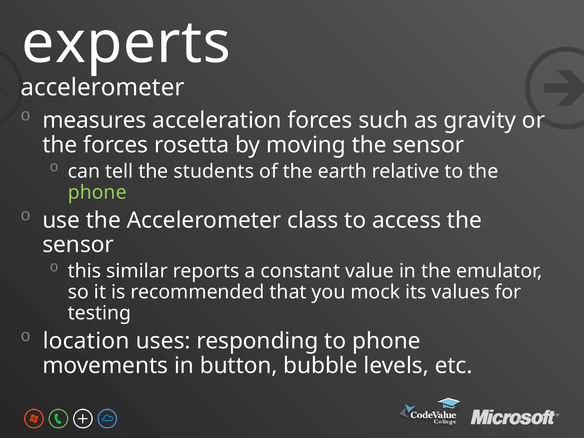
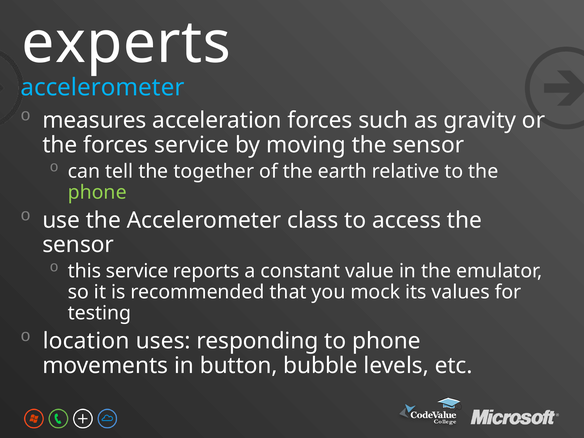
accelerometer colour: white -> light blue (102, 87)
forces rosetta: rosetta -> service (192, 145)
students: students -> together (214, 171)
this similar: similar -> service (137, 271)
